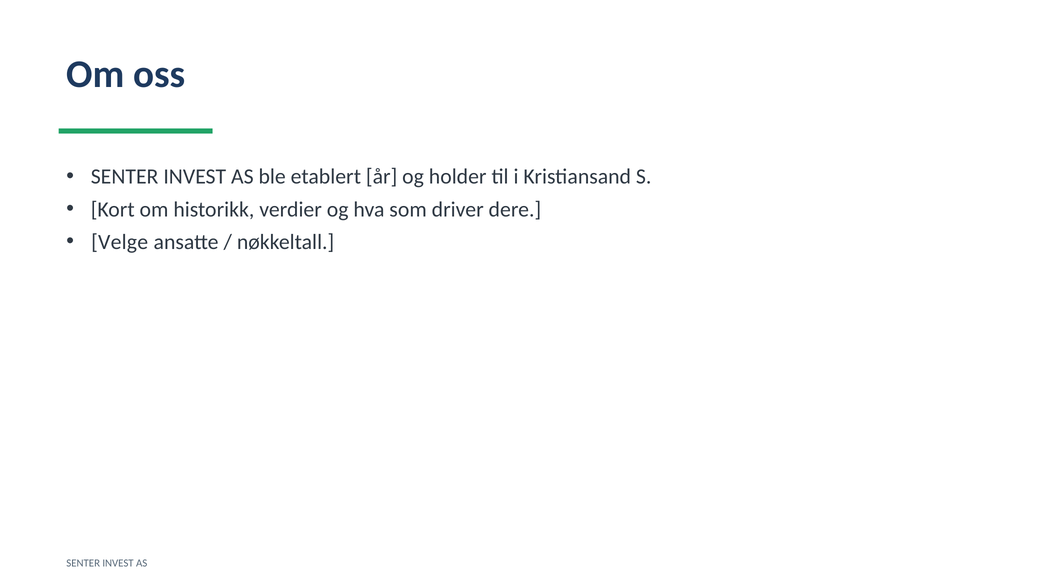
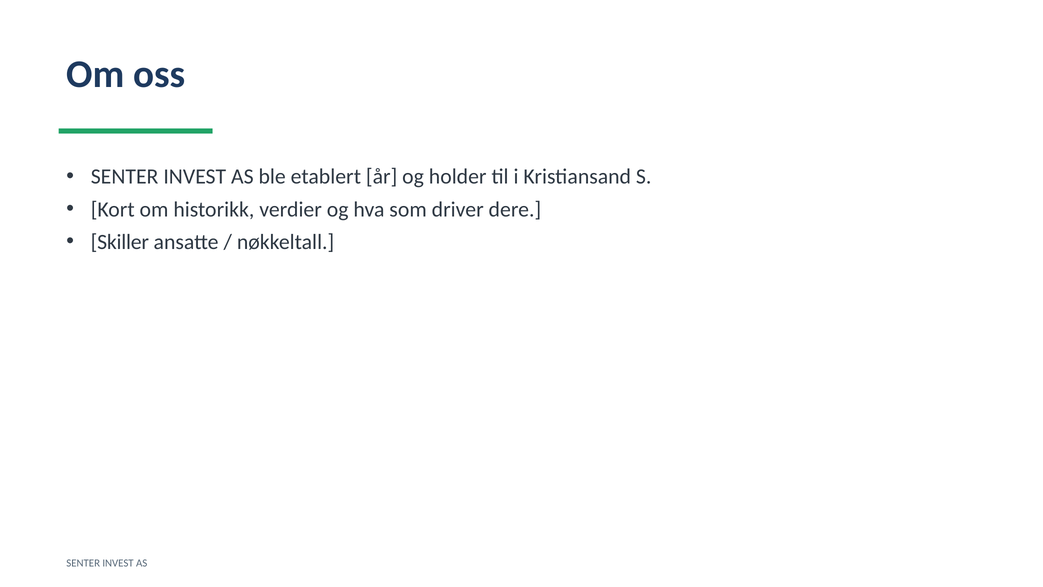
Velge: Velge -> Skiller (120, 242)
